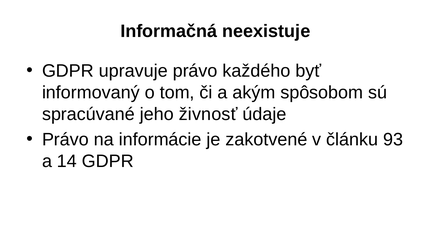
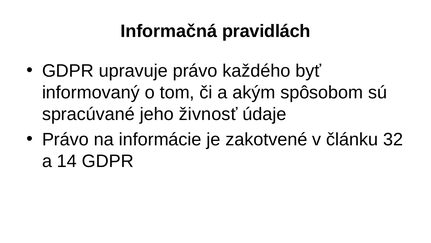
neexistuje: neexistuje -> pravidlách (266, 31)
93: 93 -> 32 (393, 139)
